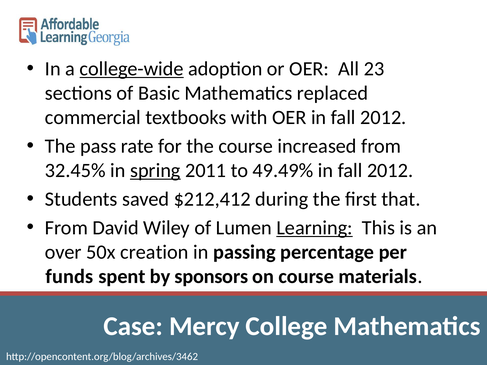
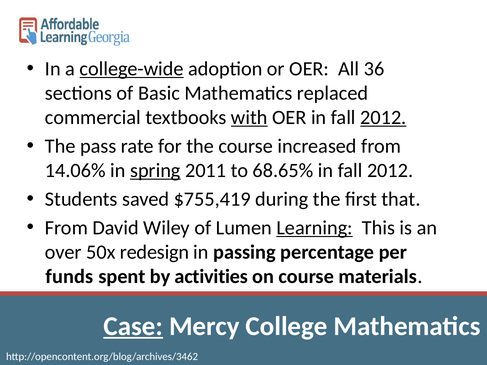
23: 23 -> 36 (374, 69)
with underline: none -> present (249, 117)
2012 underline: none -> present (383, 117)
32.45%: 32.45% -> 14.06% (75, 171)
49.49%: 49.49% -> 68.65% (283, 171)
$212,412: $212,412 -> $755,419 (212, 199)
creation: creation -> redesign (154, 252)
sponsors: sponsors -> activities (211, 277)
Case underline: none -> present (133, 327)
